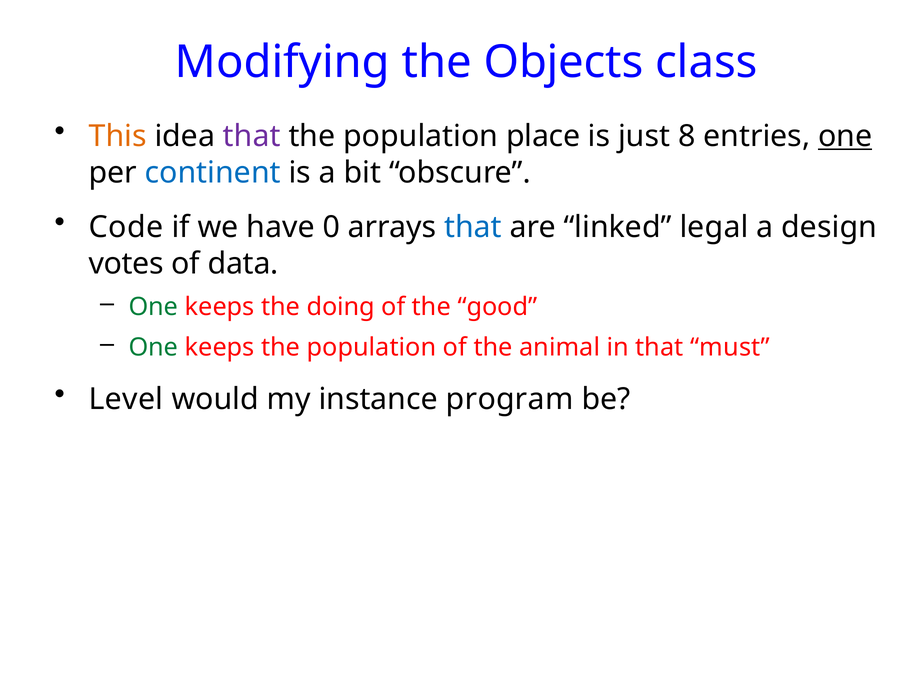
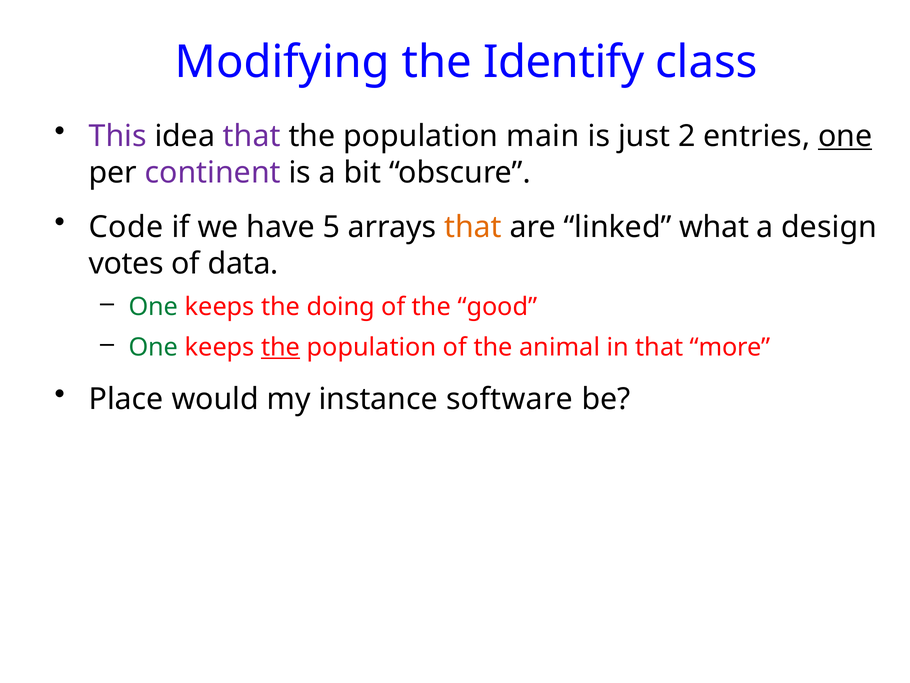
Objects: Objects -> Identify (564, 62)
This colour: orange -> purple (118, 136)
place: place -> main (543, 136)
8: 8 -> 2 (687, 136)
continent colour: blue -> purple (213, 172)
0: 0 -> 5 (331, 227)
that colour: blue -> orange (473, 227)
legal: legal -> what (714, 227)
the underline: none -> present (281, 347)
must: must -> more (730, 347)
Level: Level -> Place (126, 399)
program: program -> software (510, 399)
